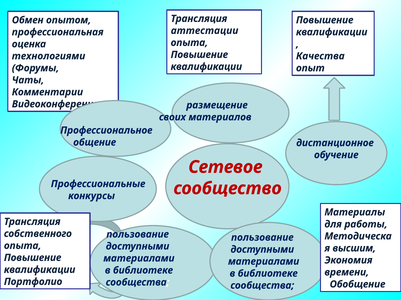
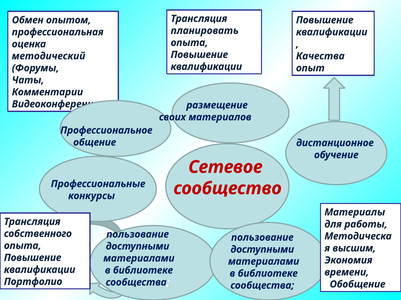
аттестации: аттестации -> планировать (205, 31)
технологиями: технологиями -> методический (49, 56)
